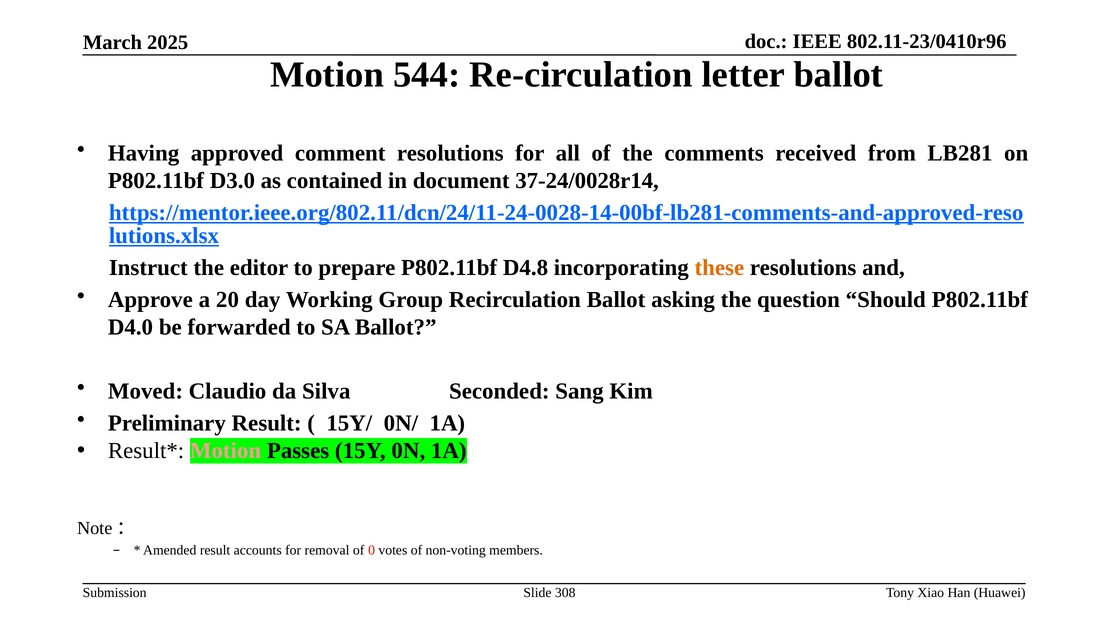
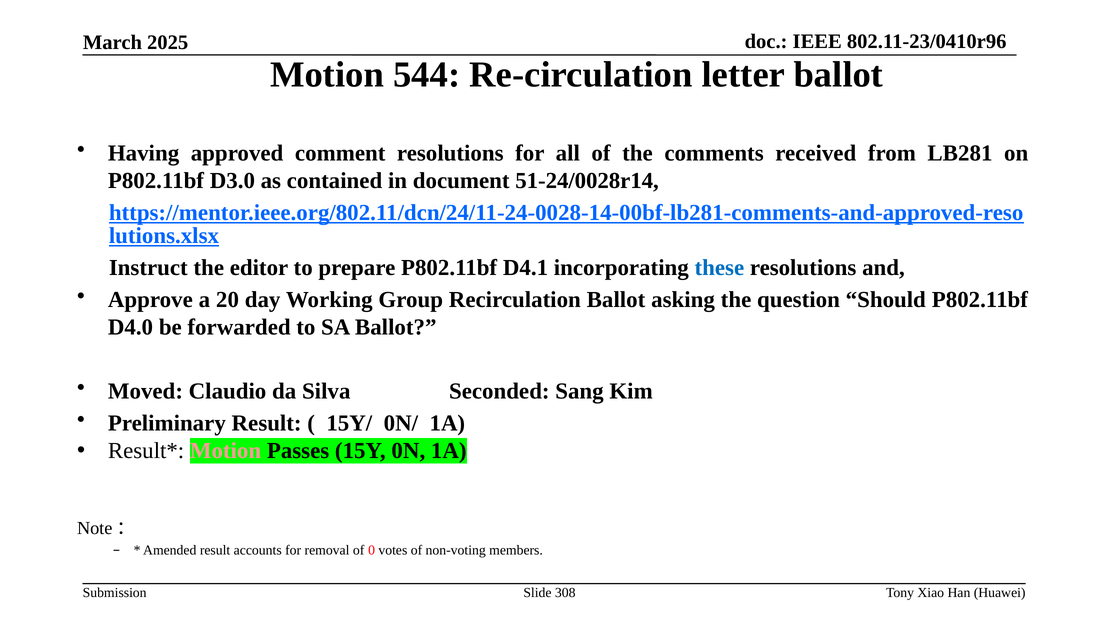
37-24/0028r14: 37-24/0028r14 -> 51-24/0028r14 (587, 181)
D4.8: D4.8 -> D4.1 (526, 268)
these colour: orange -> blue (719, 268)
